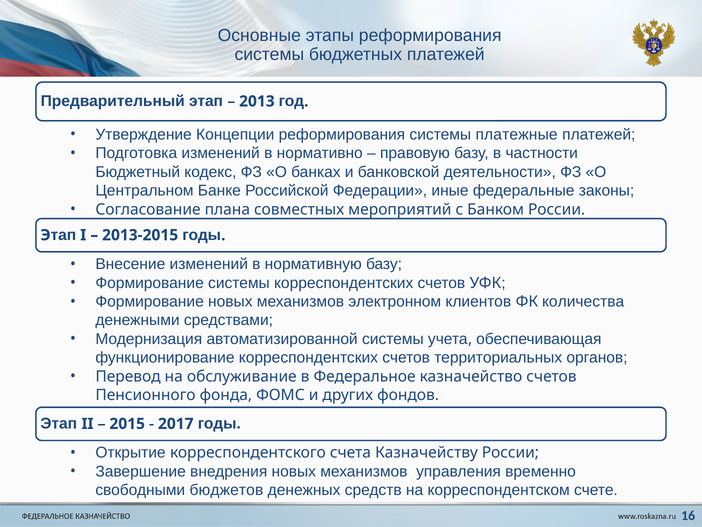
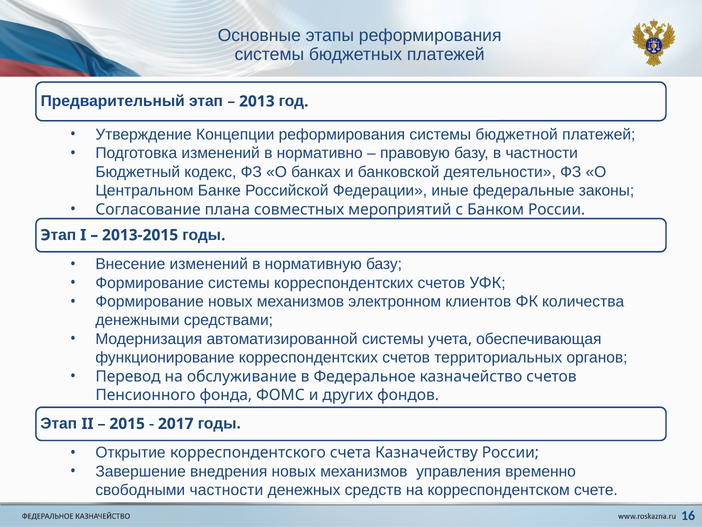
платежные: платежные -> бюджетной (517, 134)
свободными бюджетов: бюджетов -> частности (226, 490)
